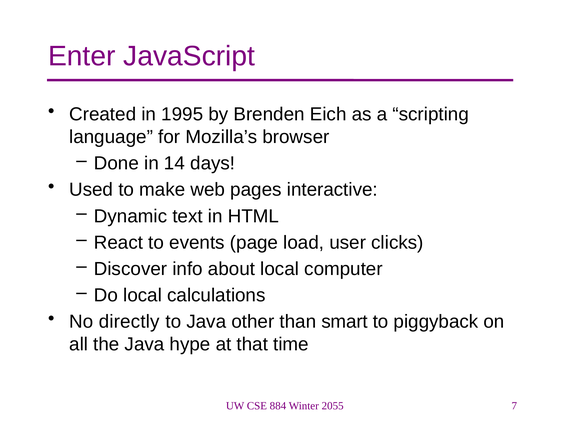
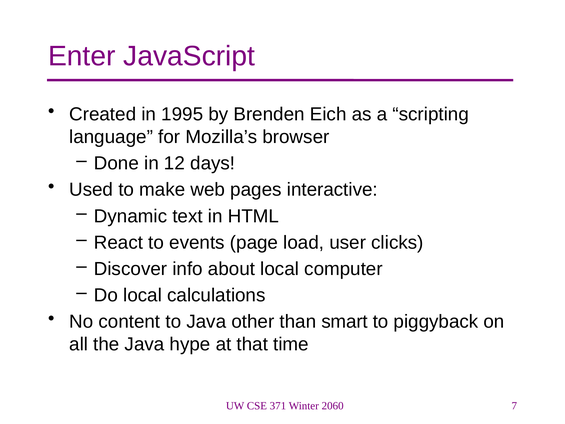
14: 14 -> 12 (174, 163)
directly: directly -> content (129, 321)
884: 884 -> 371 (278, 406)
2055: 2055 -> 2060 (333, 406)
